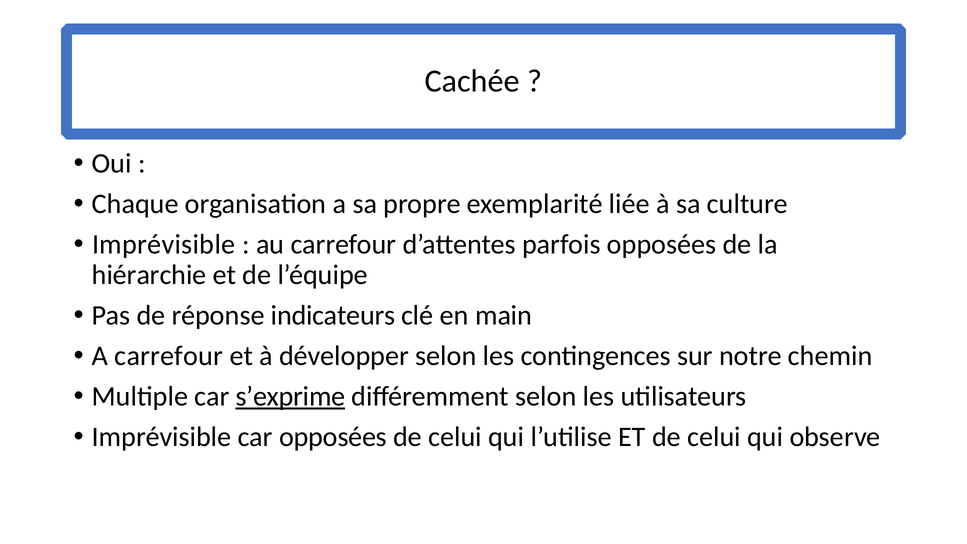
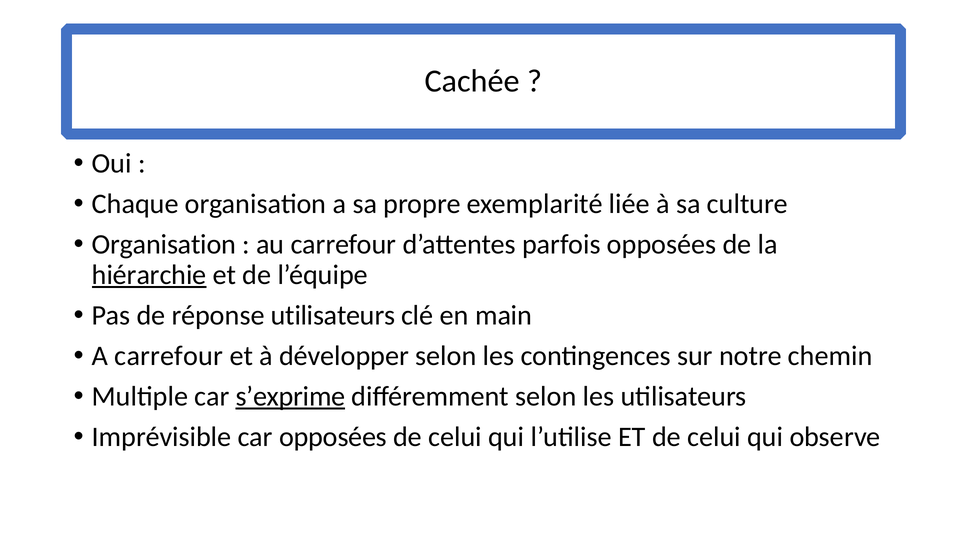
Imprévisible: Imprévisible -> Organisation (164, 244)
hiérarchie underline: none -> present (149, 275)
réponse indicateurs: indicateurs -> utilisateurs (333, 315)
